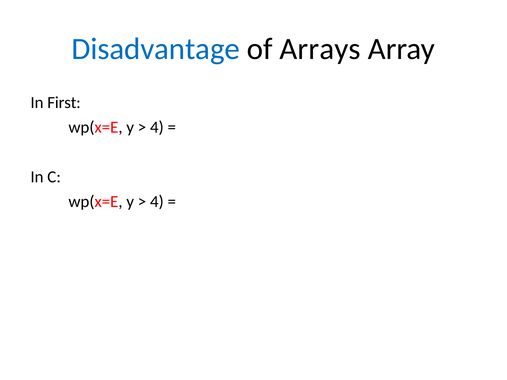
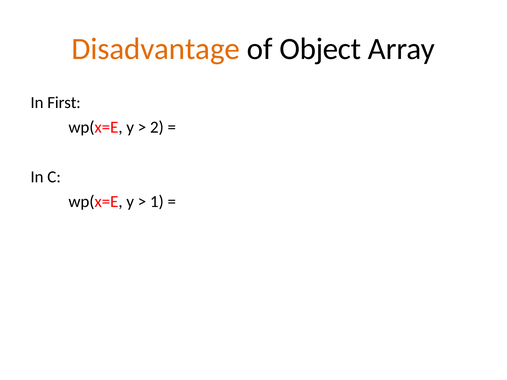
Disadvantage colour: blue -> orange (156, 49)
Arrays: Arrays -> Object (320, 49)
4: 4 -> 2 (157, 127)
4: 4 -> 1 (157, 202)
